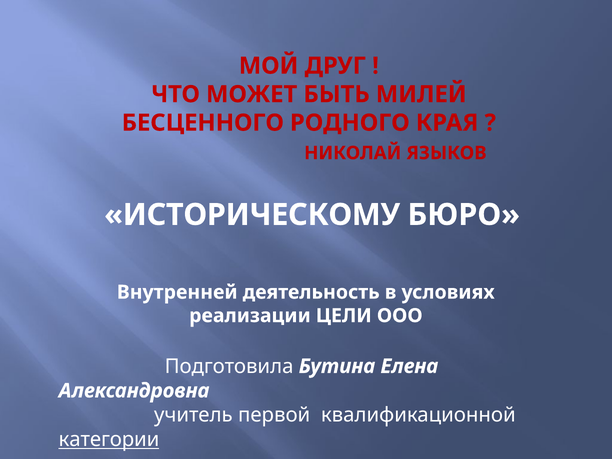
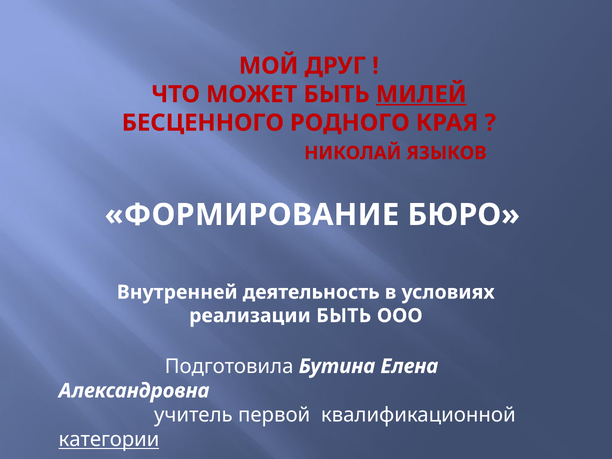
МИЛЕЙ underline: none -> present (421, 94)
ИСТОРИЧЕСКОМУ: ИСТОРИЧЕСКОМУ -> ФОРМИРОВАНИЕ (252, 215)
реализации ЦЕЛИ: ЦЕЛИ -> БЫТЬ (344, 316)
